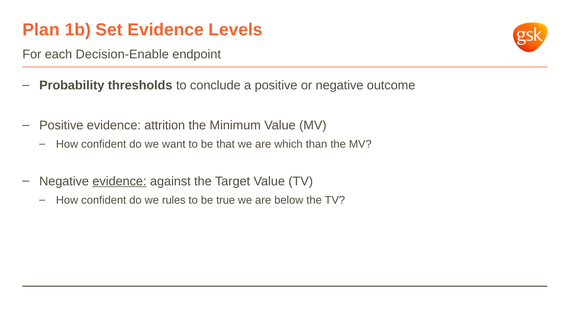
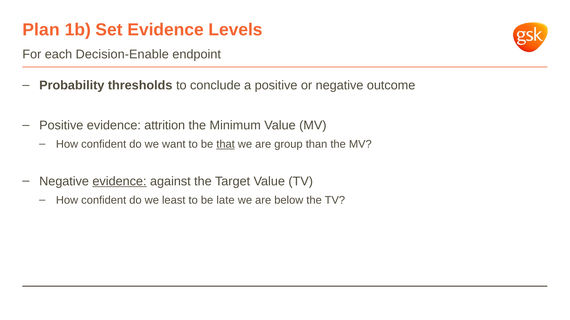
that underline: none -> present (226, 144)
which: which -> group (288, 144)
rules: rules -> least (174, 200)
true: true -> late (226, 200)
